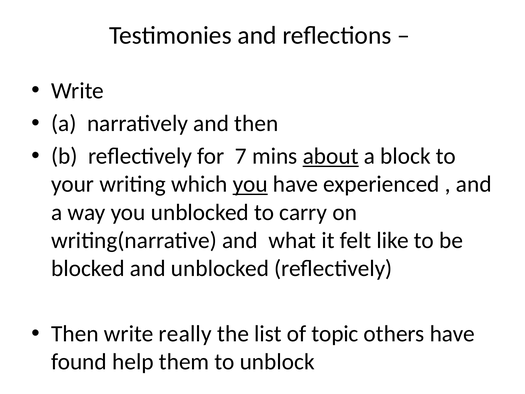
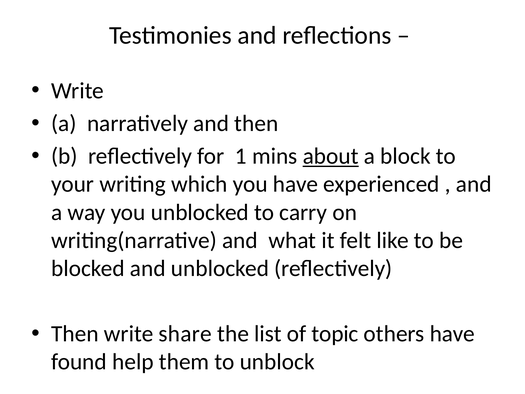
7: 7 -> 1 (241, 156)
you underline: present -> none (250, 184)
really: really -> share (185, 334)
